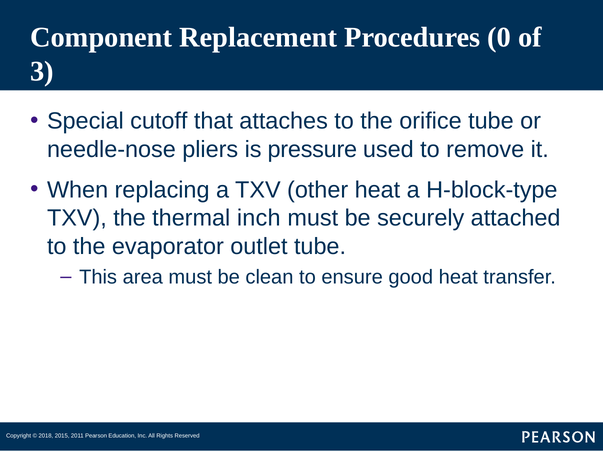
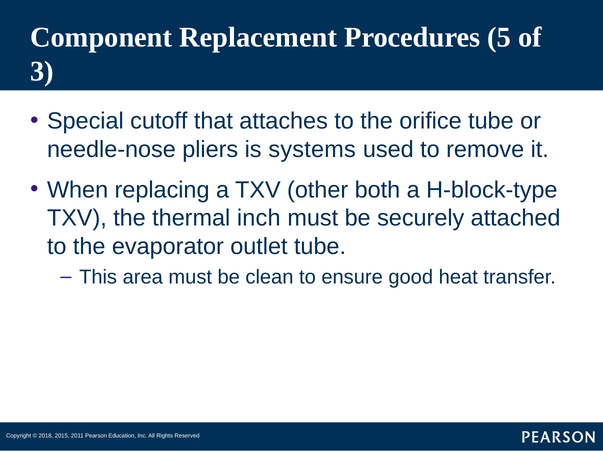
0: 0 -> 5 (499, 37)
pressure: pressure -> systems (312, 149)
other heat: heat -> both (377, 190)
